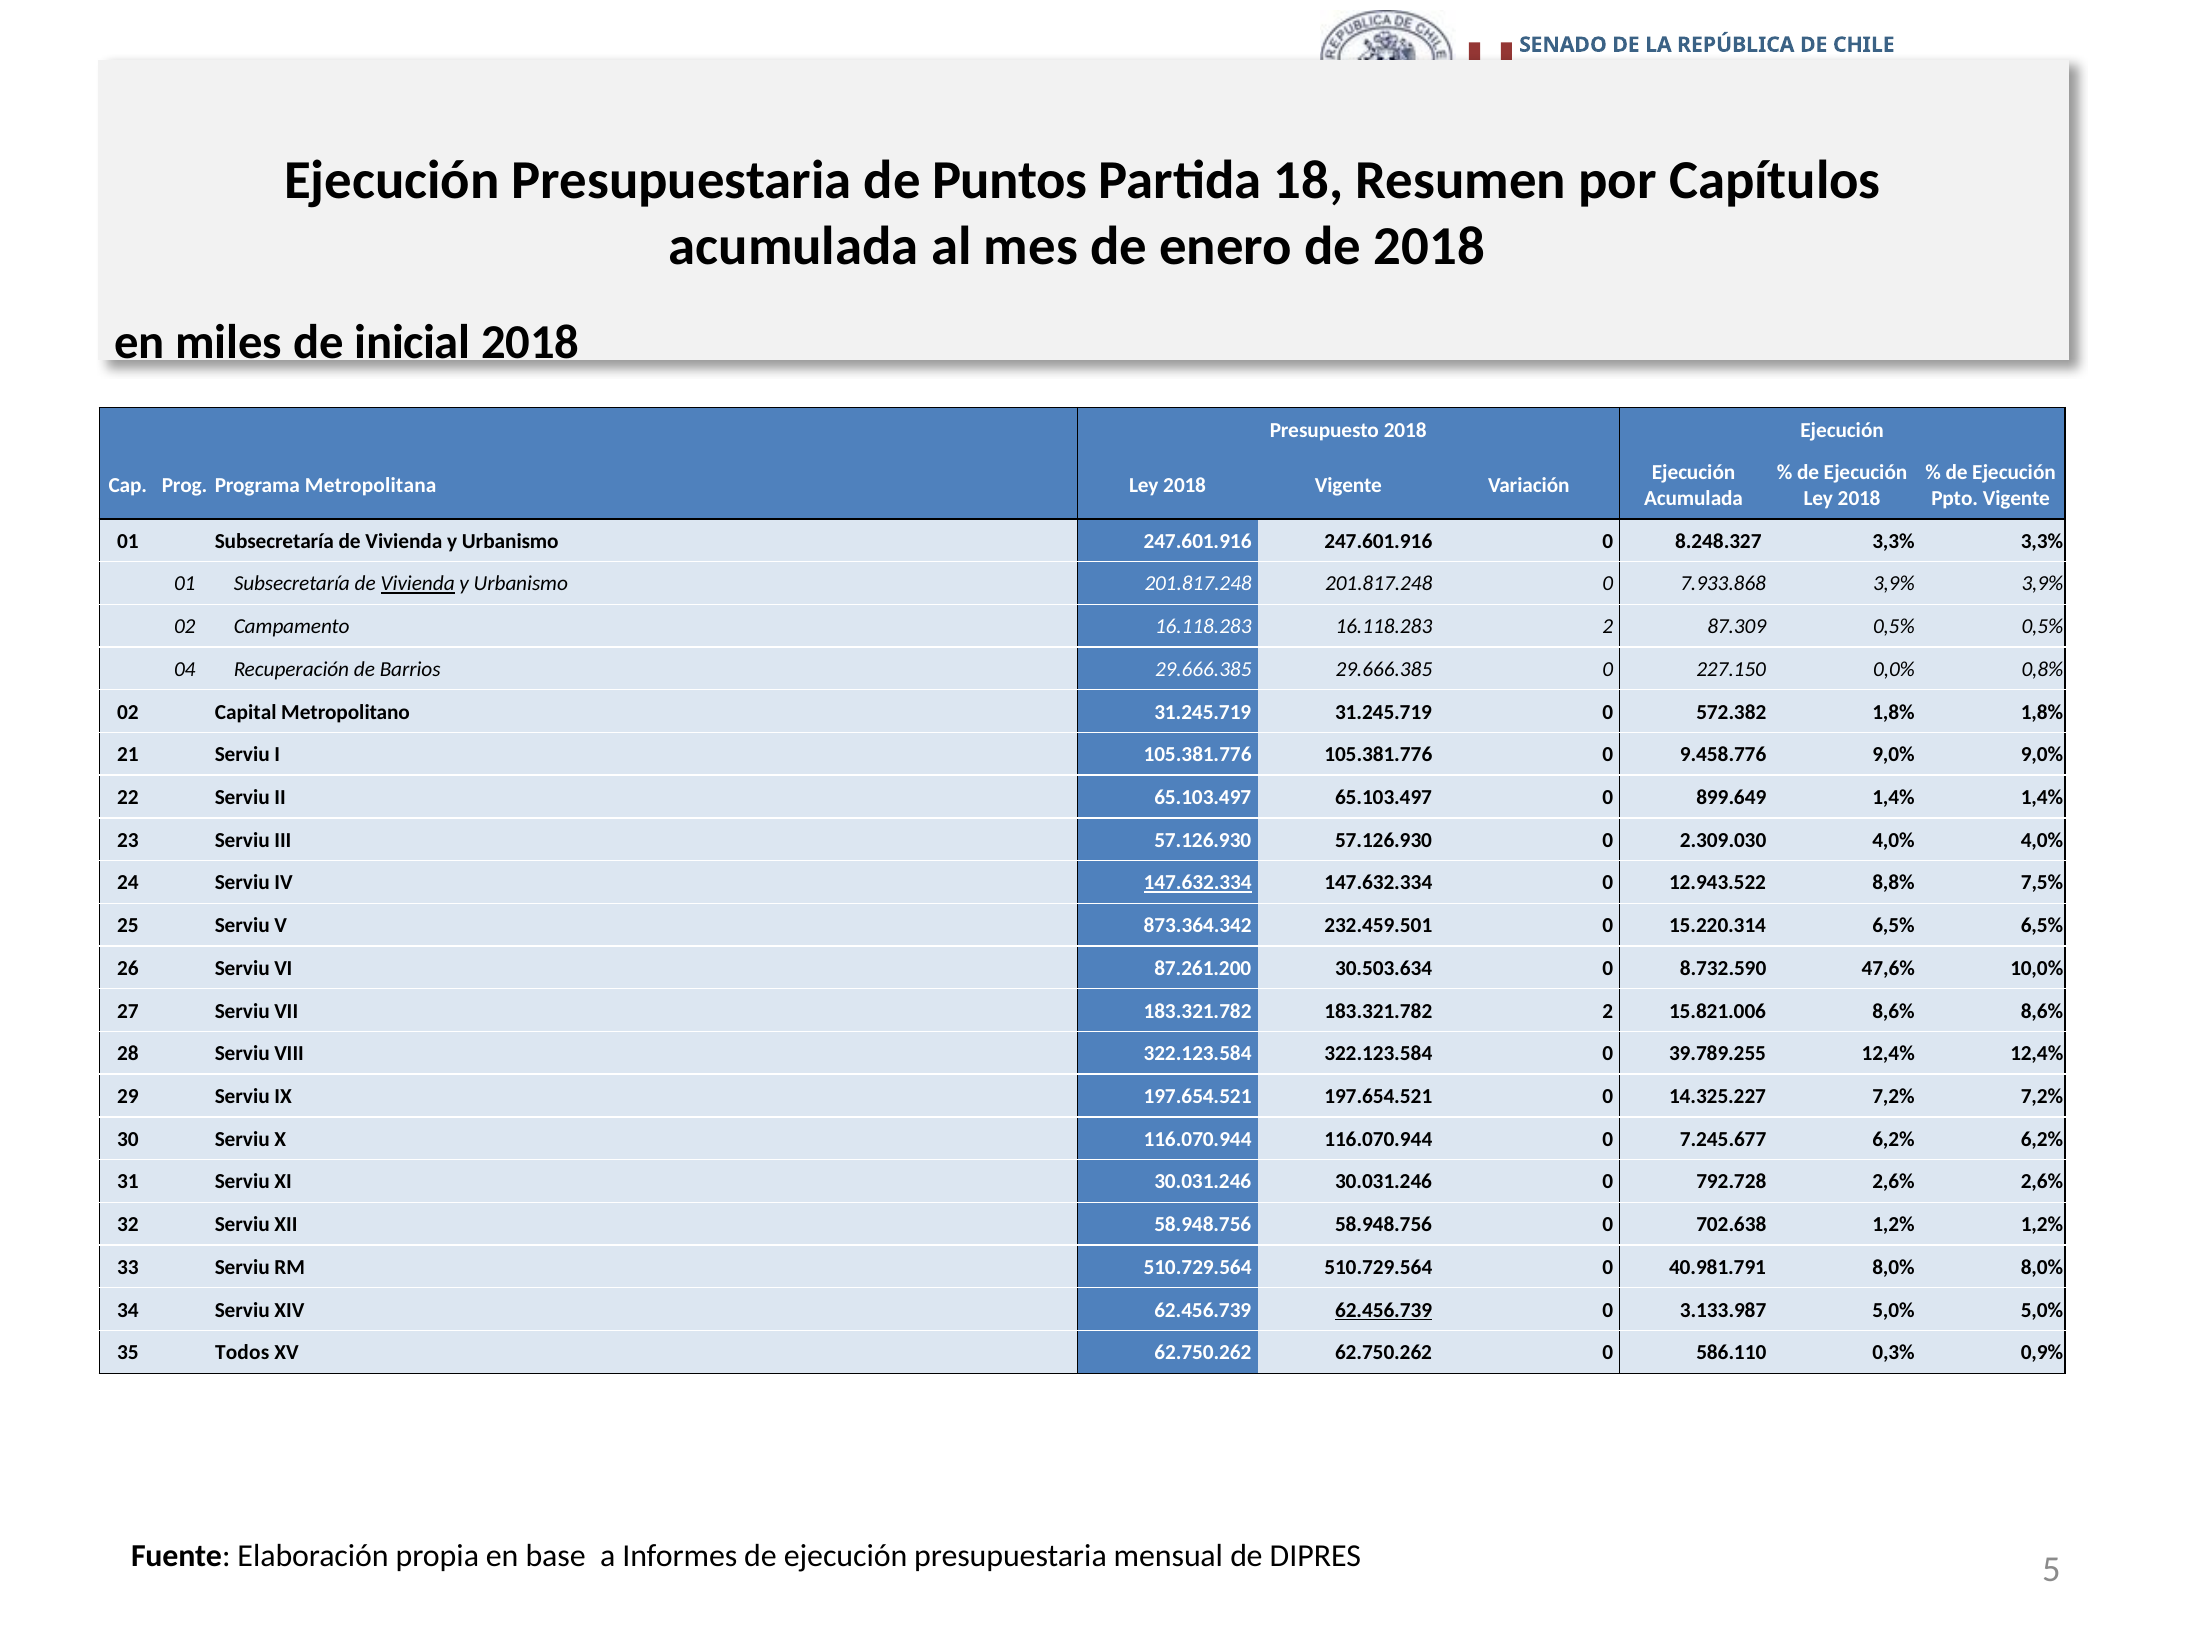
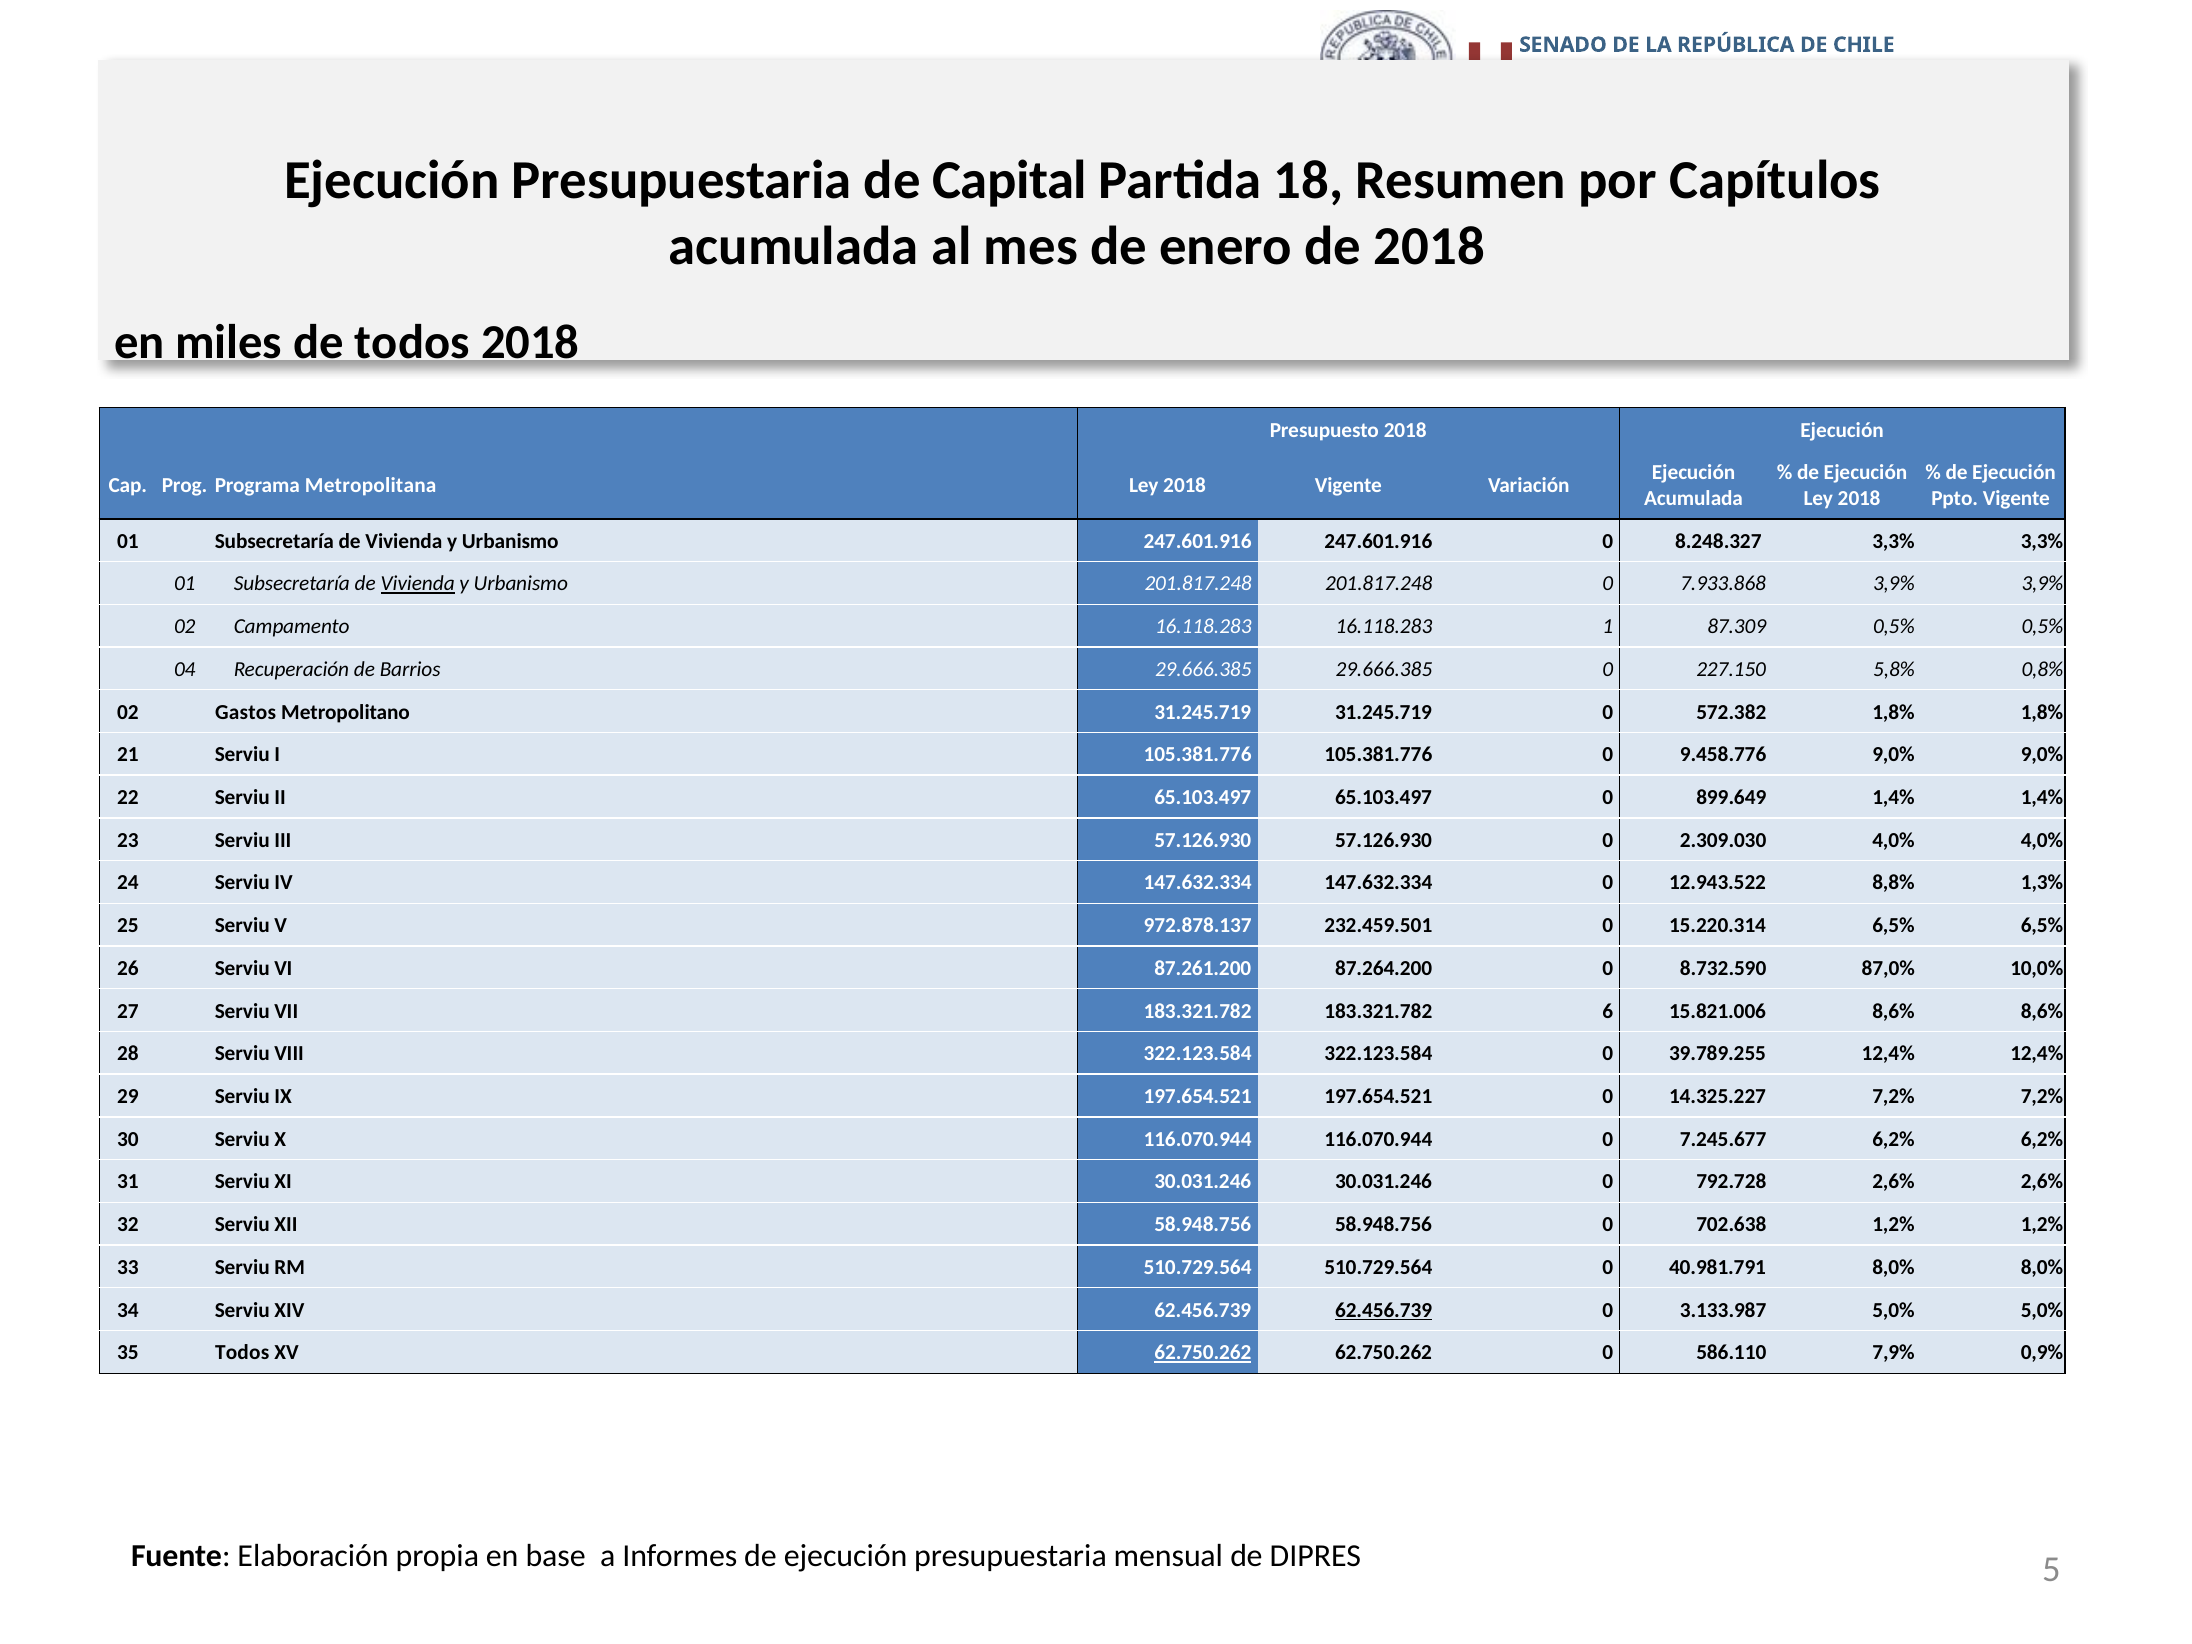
Puntos: Puntos -> Capital (1010, 181)
de inicial: inicial -> todos (412, 342)
16.118.283 2: 2 -> 1 (1608, 627)
0,0%: 0,0% -> 5,8% (1894, 669)
Capital: Capital -> Gastos (246, 712)
147.632.334 underline: present -> none (1198, 883)
7,5%: 7,5% -> 1,3% (2042, 883)
873.364.342: 873.364.342 -> 972.878.137 (1198, 926)
30.503.634: 30.503.634 -> 87.264.200 (1384, 968)
47,6%: 47,6% -> 87,0% (1888, 968)
183.321.782 2: 2 -> 6 (1608, 1011)
62.750.262 underline: none -> present (1203, 1353)
0,3%: 0,3% -> 7,9% (1894, 1353)
